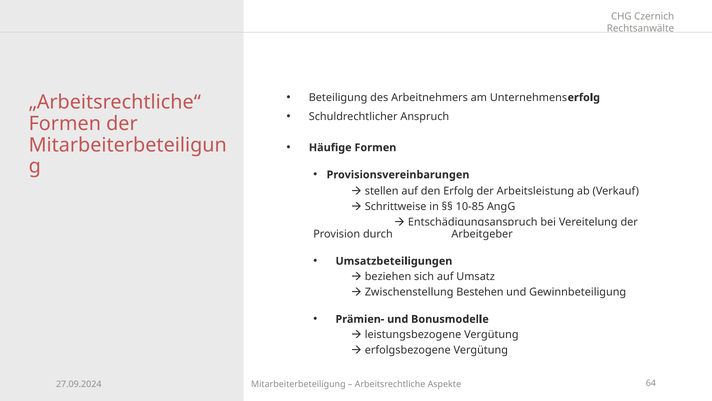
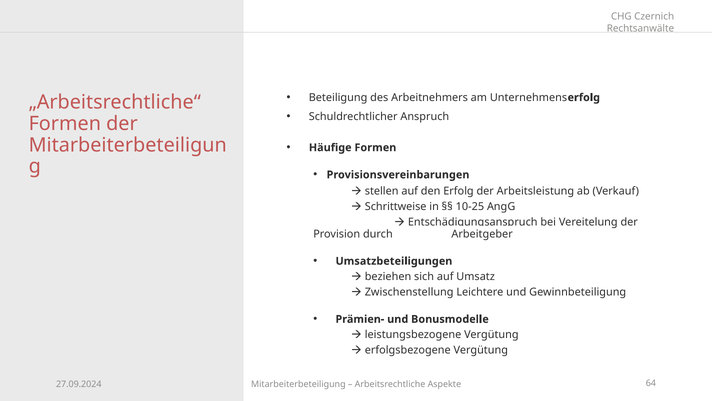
10-85: 10-85 -> 10-25 (470, 207)
Bestehen: Bestehen -> Leichtere (480, 292)
